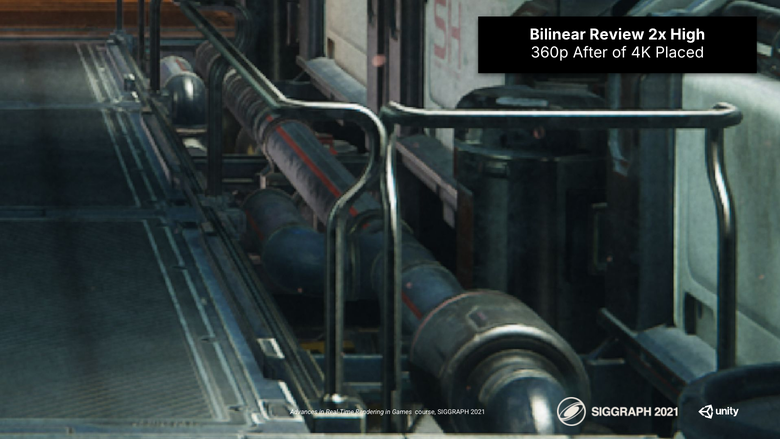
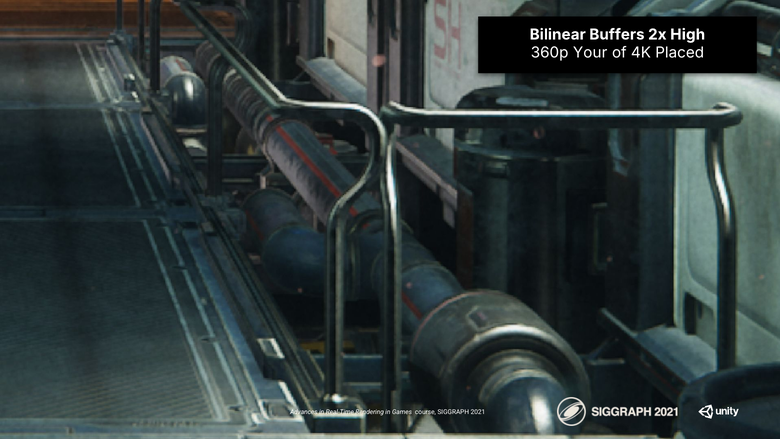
Review: Review -> Buffers (617, 35)
After: After -> Your (590, 53)
